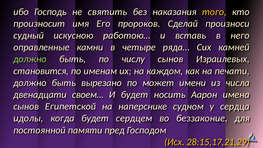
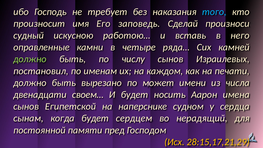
святить: святить -> требует (107, 12)
того colour: yellow -> light blue (214, 12)
пророков: пророков -> заповедь (139, 24)
становится: становится -> постановил (41, 71)
идолы: идолы -> сынам (28, 118)
беззаконие: беззаконие -> нерадящий (202, 118)
